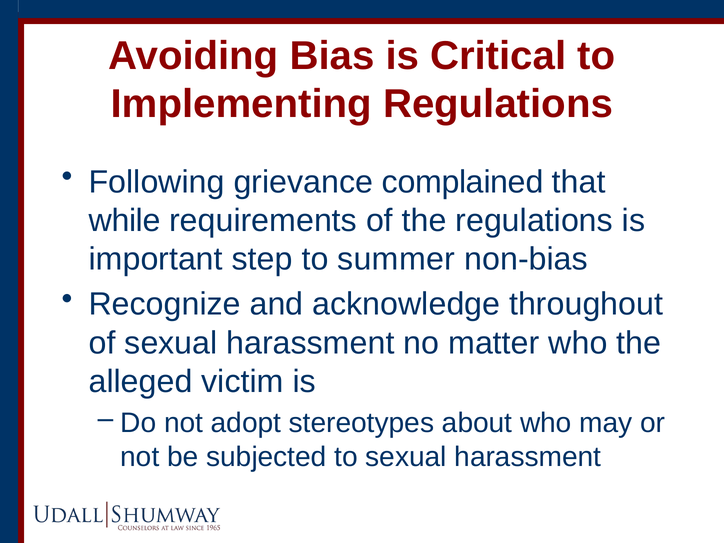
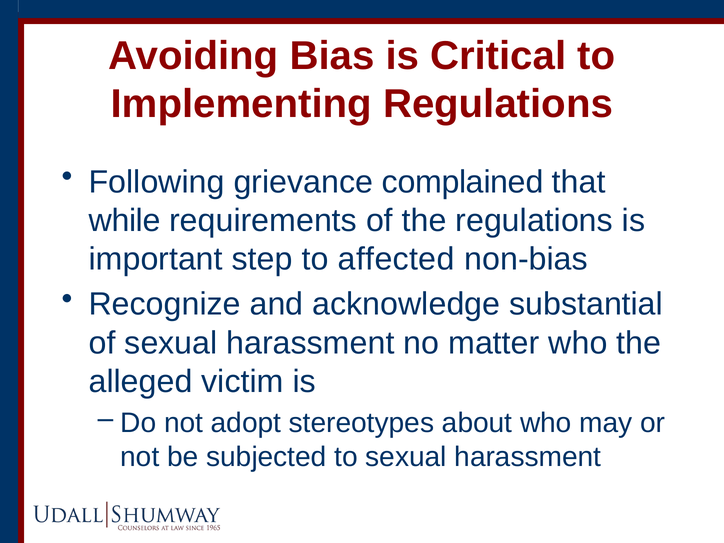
summer: summer -> affected (396, 259)
throughout: throughout -> substantial (586, 304)
